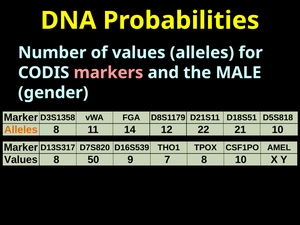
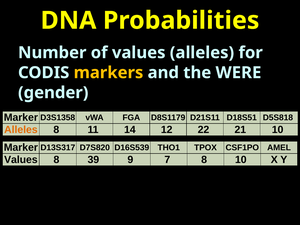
markers colour: pink -> yellow (108, 73)
MALE: MALE -> WERE (238, 73)
50: 50 -> 39 (93, 160)
